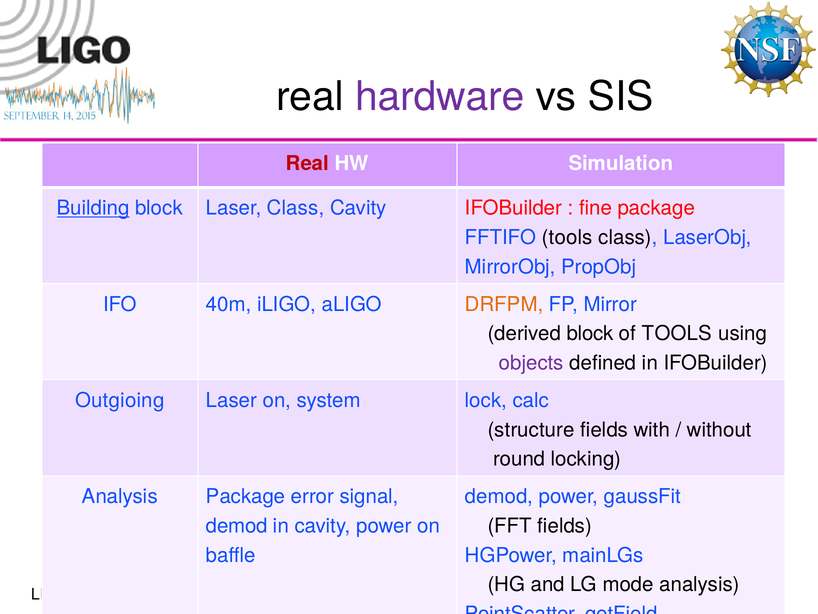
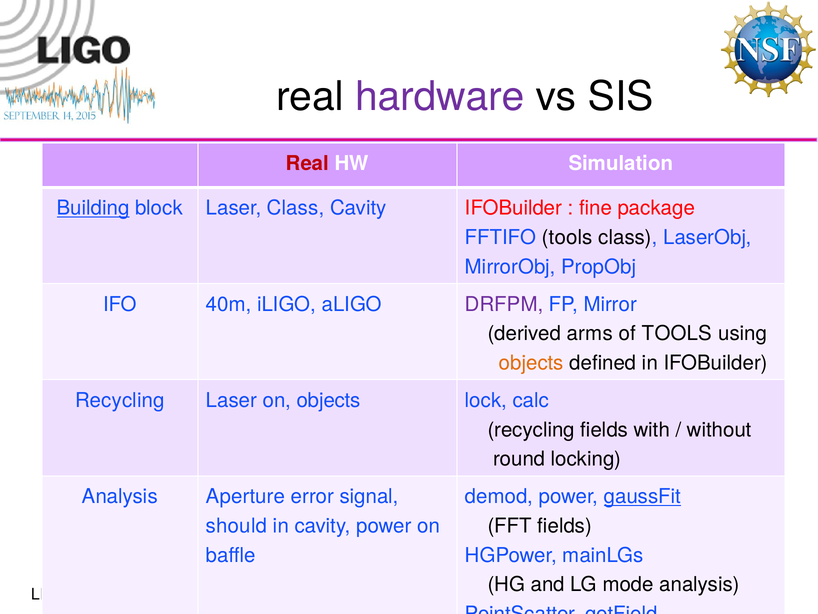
DRFPM colour: orange -> purple (504, 304)
derived block: block -> arms (590, 333)
objects colour: purple -> orange (531, 363)
Outgioing: Outgioing -> Recycling (120, 400)
on system: system -> objects (329, 400)
structure: structure -> recycling (531, 429)
Analysis Package: Package -> Aperture (246, 496)
gaussFit underline: none -> present (642, 496)
demod: demod -> should (237, 526)
